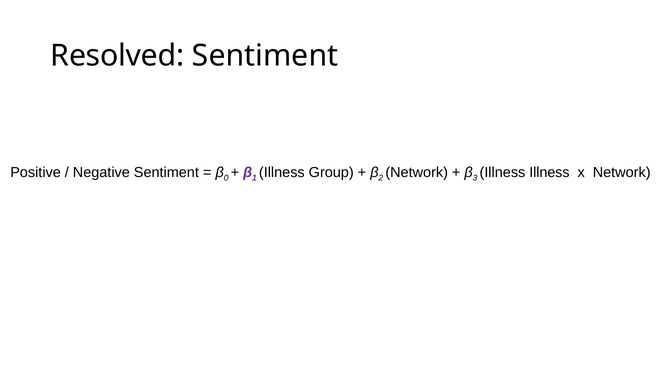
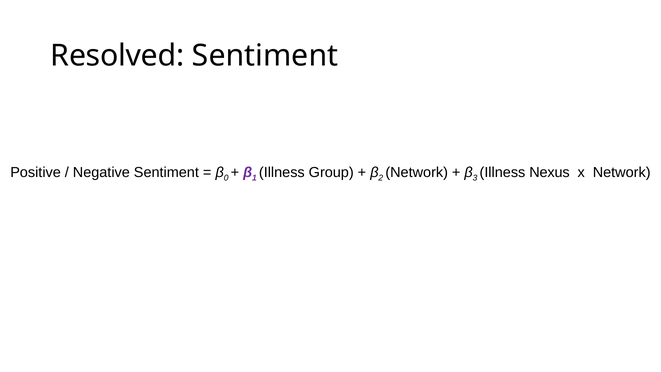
Illness Illness: Illness -> Nexus (549, 172)
